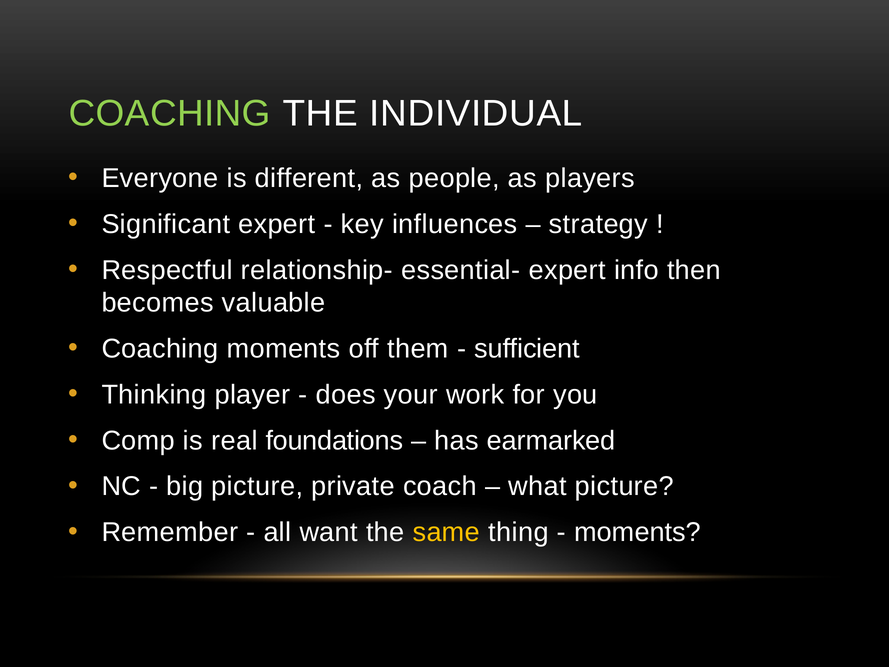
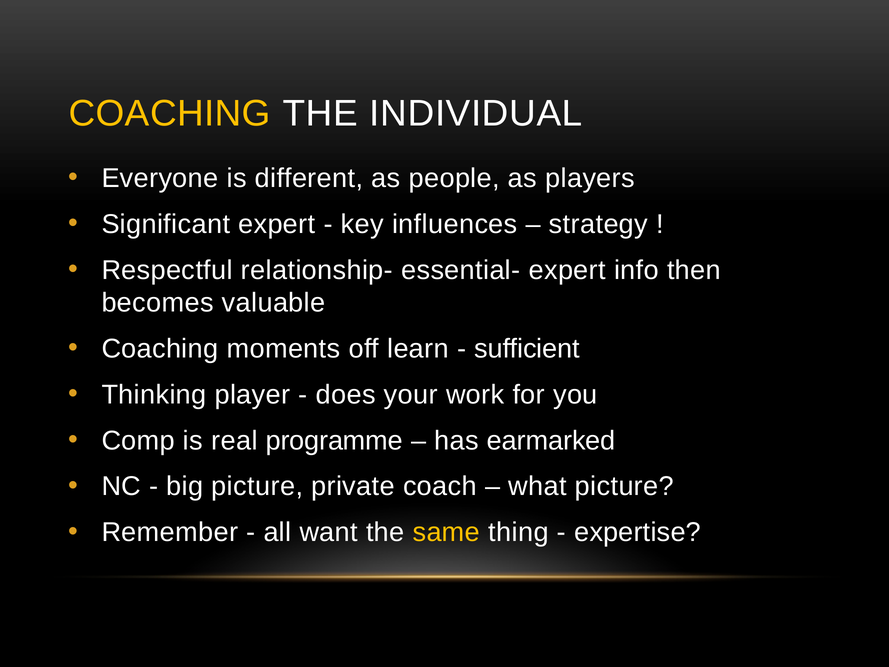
COACHING colour: light green -> yellow (170, 114)
them: them -> learn (418, 349)
foundations: foundations -> programme (334, 440)
moments: moments -> expertise (638, 532)
